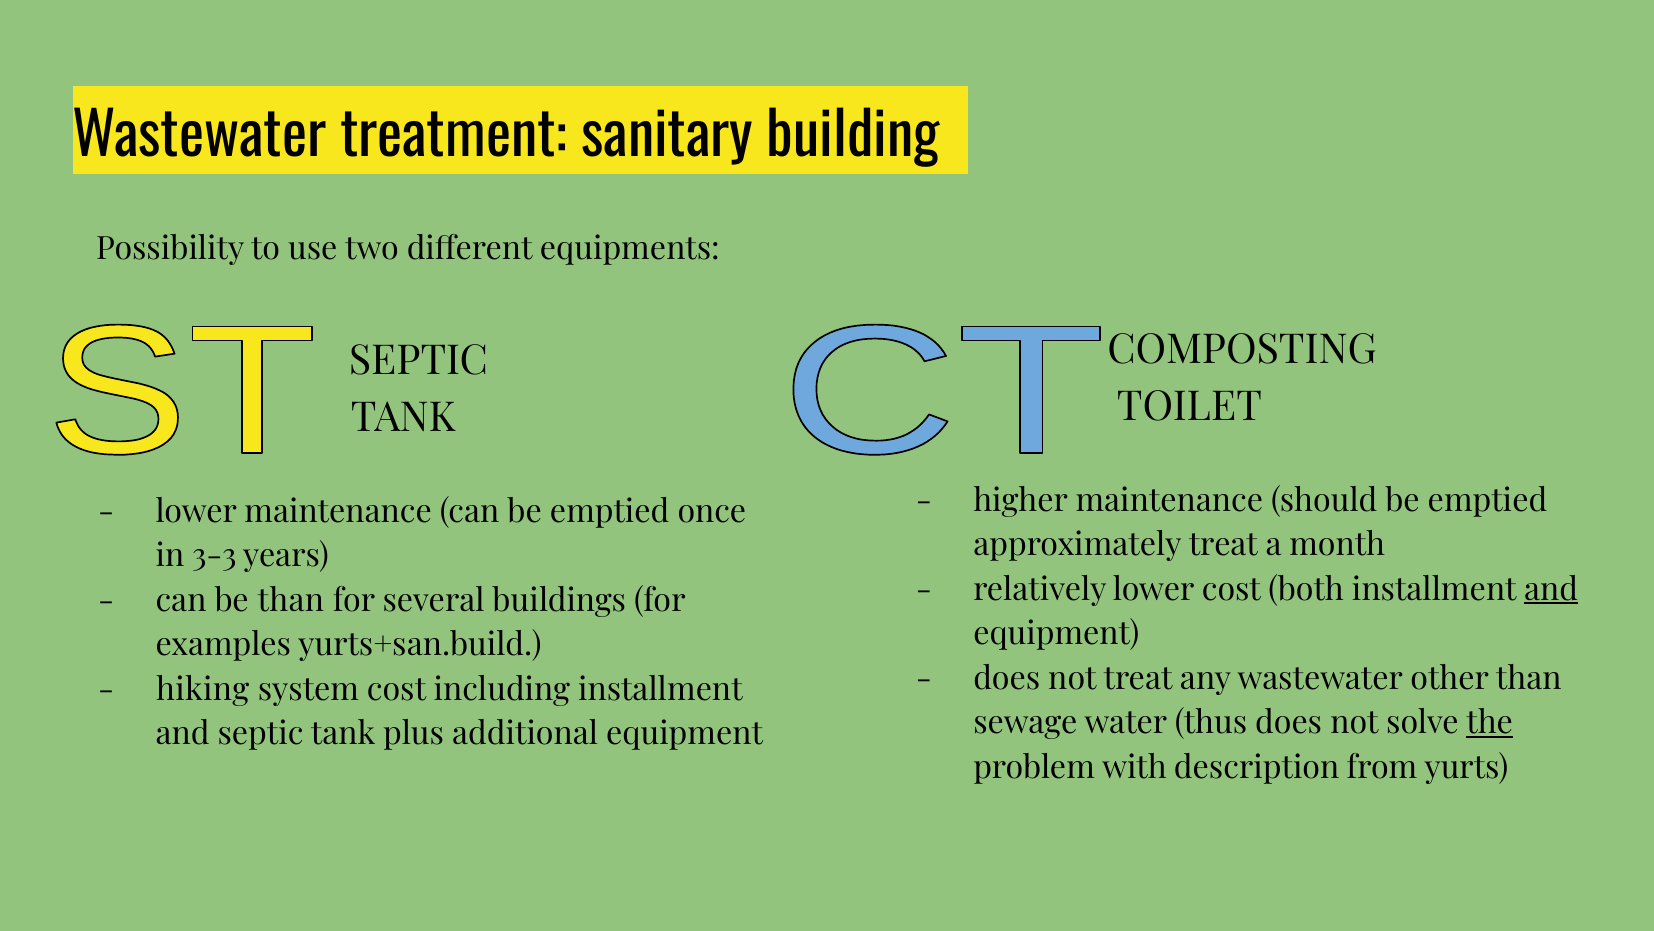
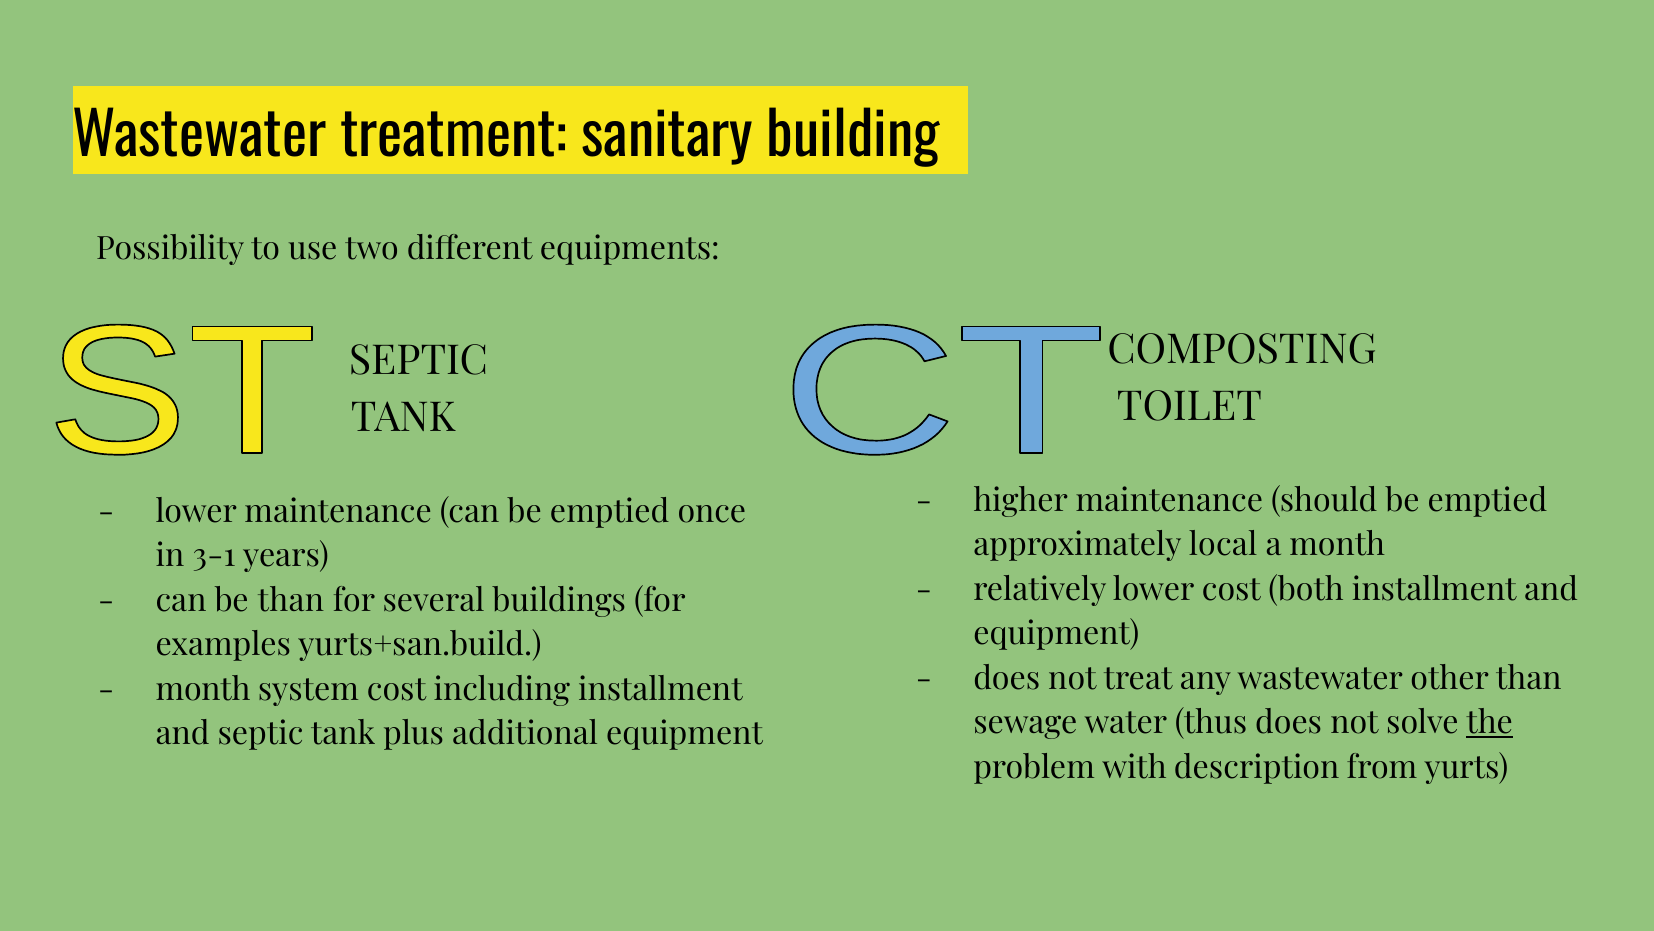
approximately treat: treat -> local (1223, 545)
3-3: 3-3 -> 3-1 (214, 556)
and underline: present -> none (1551, 589)
hiking: hiking -> month (203, 689)
